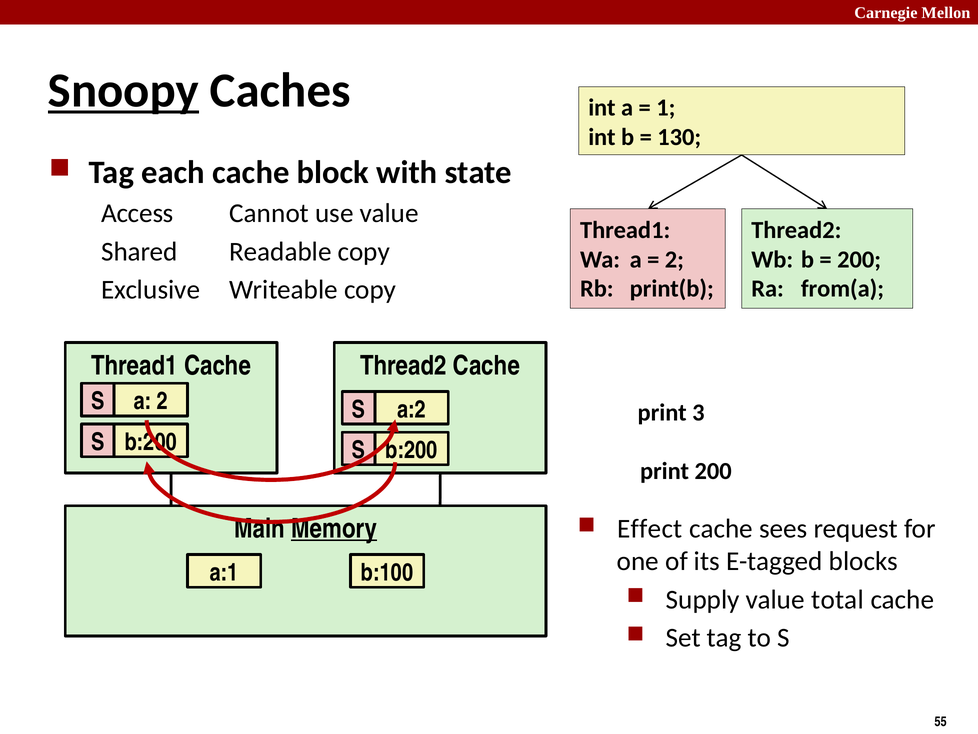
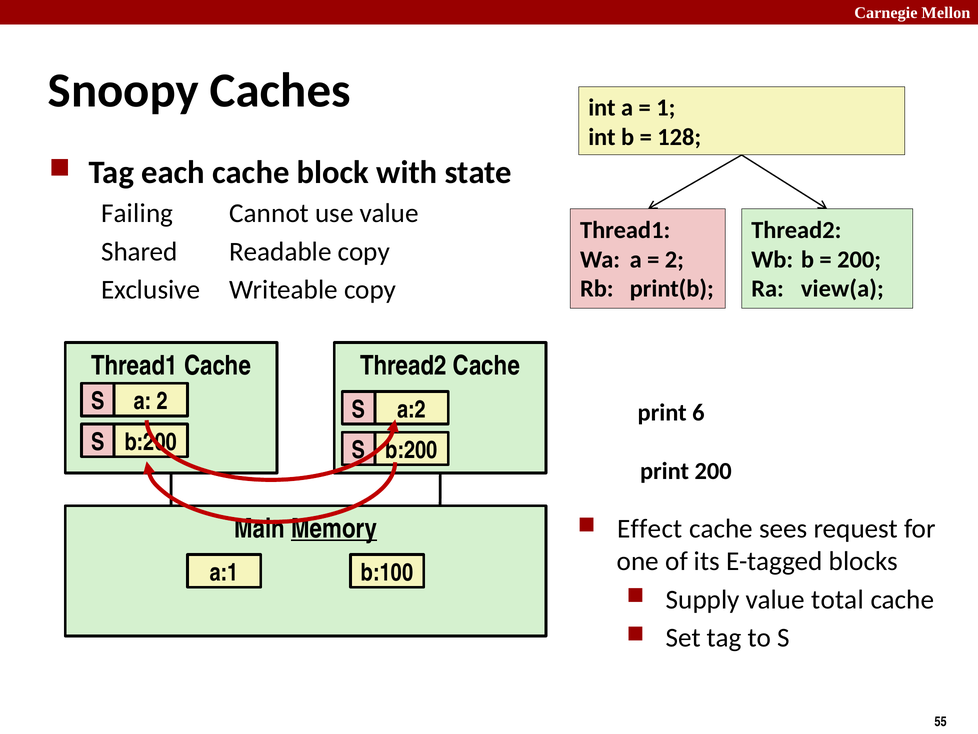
Snoopy underline: present -> none (123, 91)
130: 130 -> 128 (679, 137)
Access: Access -> Failing (137, 213)
from(a: from(a -> view(a (842, 289)
3: 3 -> 6 (698, 412)
